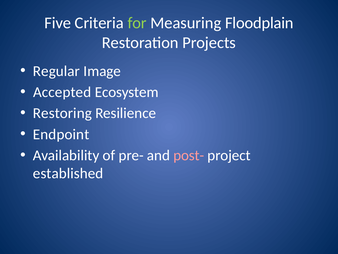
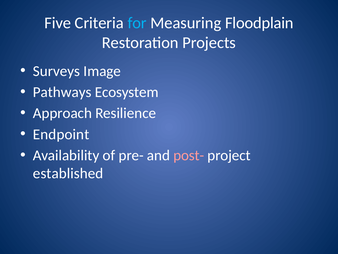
for colour: light green -> light blue (137, 23)
Regular: Regular -> Surveys (57, 71)
Accepted: Accepted -> Pathways (62, 92)
Restoring: Restoring -> Approach (62, 113)
